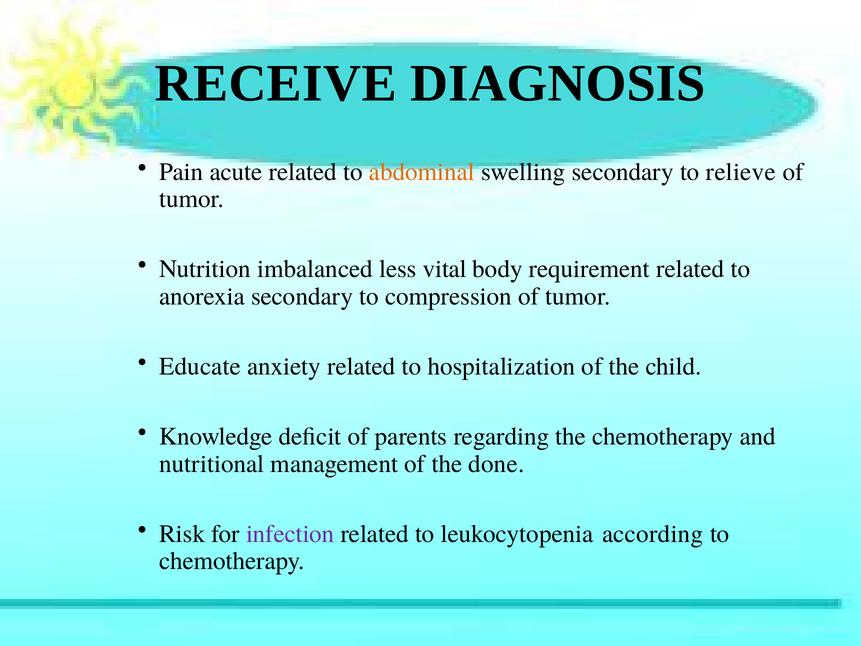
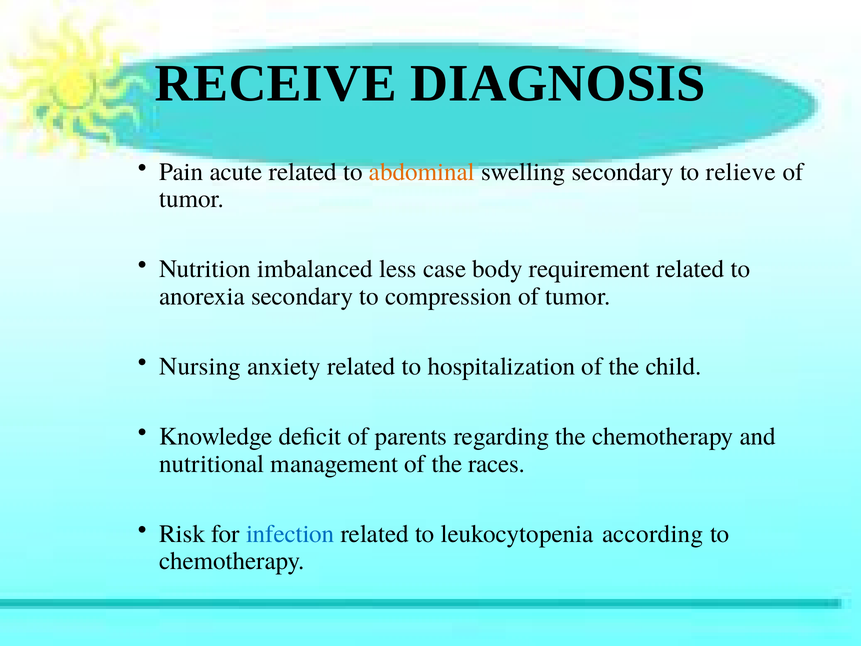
vital: vital -> case (445, 269)
Educate: Educate -> Nursing (200, 366)
done: done -> races (497, 464)
infection colour: purple -> blue (290, 534)
